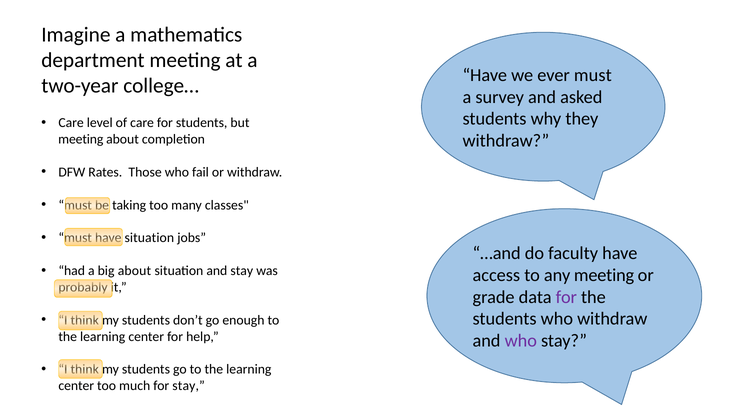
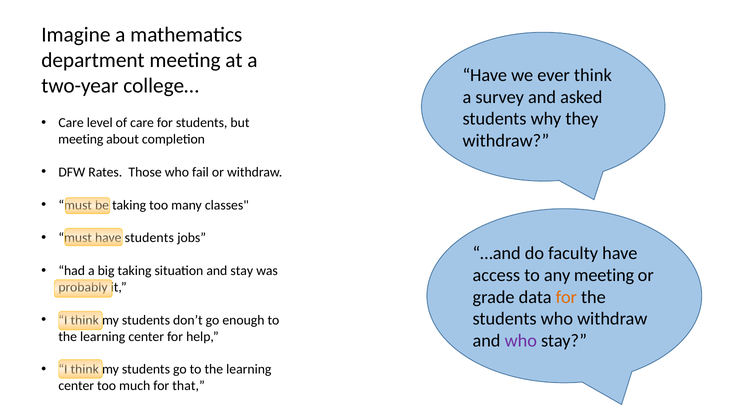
ever must: must -> think (593, 75)
situation: situation -> students (149, 238)
big about: about -> taking (135, 271)
for colour: purple -> orange (566, 297)
for stay: stay -> that (189, 386)
